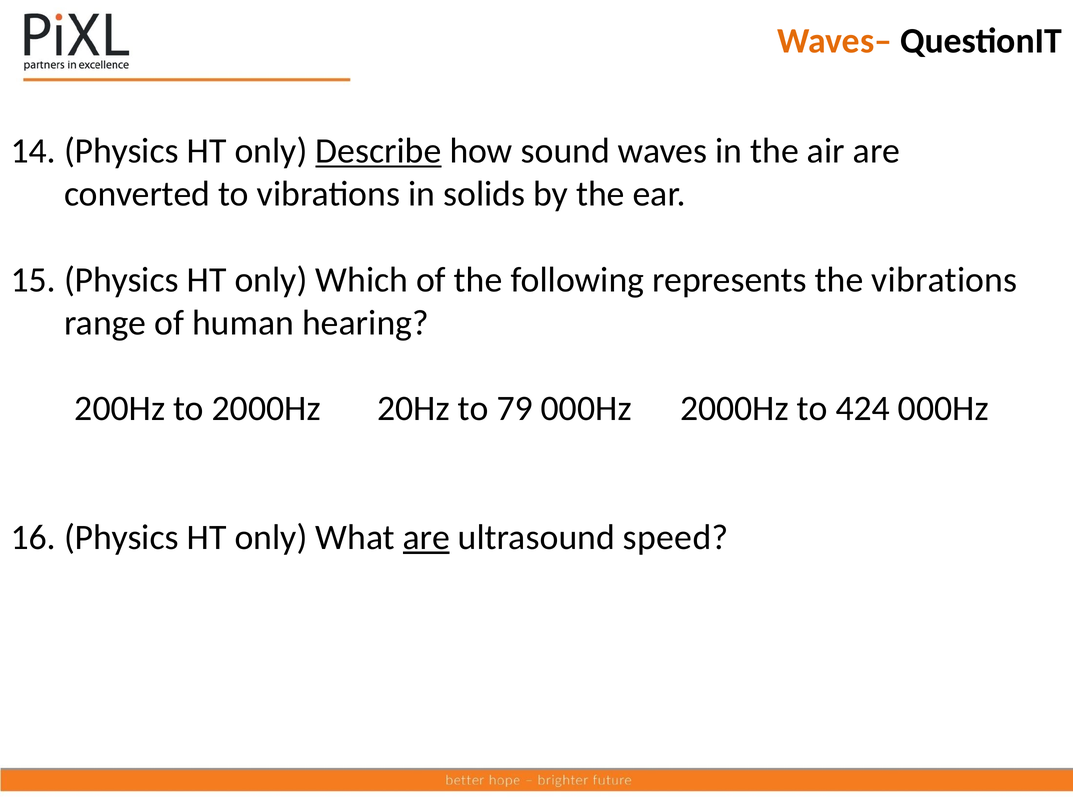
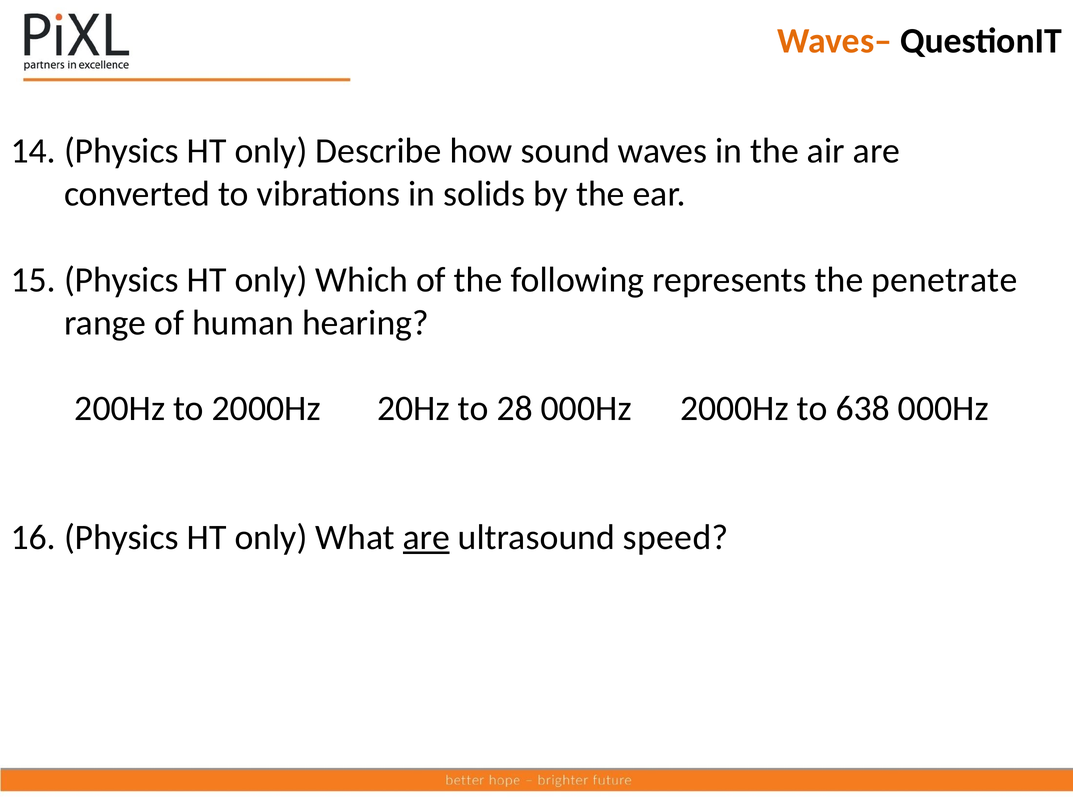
Describe underline: present -> none (378, 151)
the vibrations: vibrations -> penetrate (944, 280)
79: 79 -> 28 (515, 408)
424: 424 -> 638 (863, 408)
